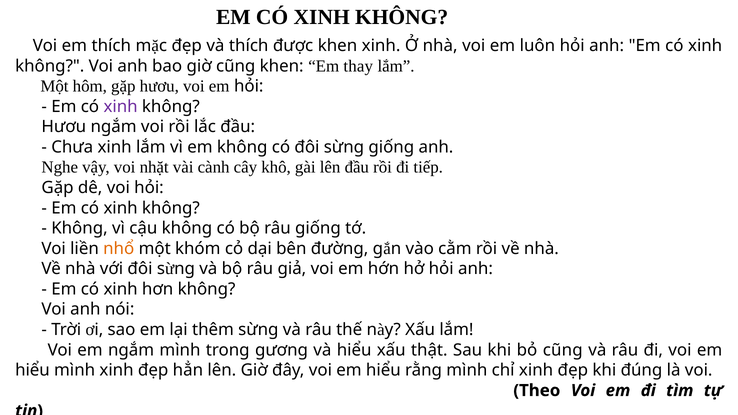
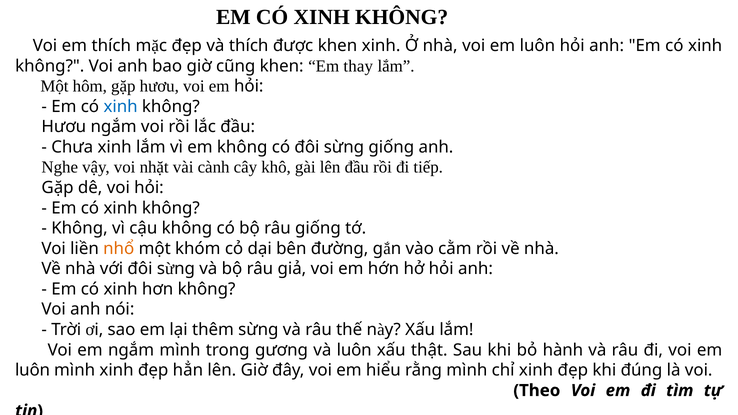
xinh colour: purple -> blue (121, 107)
và hiểu: hiểu -> luôn (354, 350)
bỏ cũng: cũng -> hành (563, 350)
hiểu: hiểu -> luôn (33, 370)
